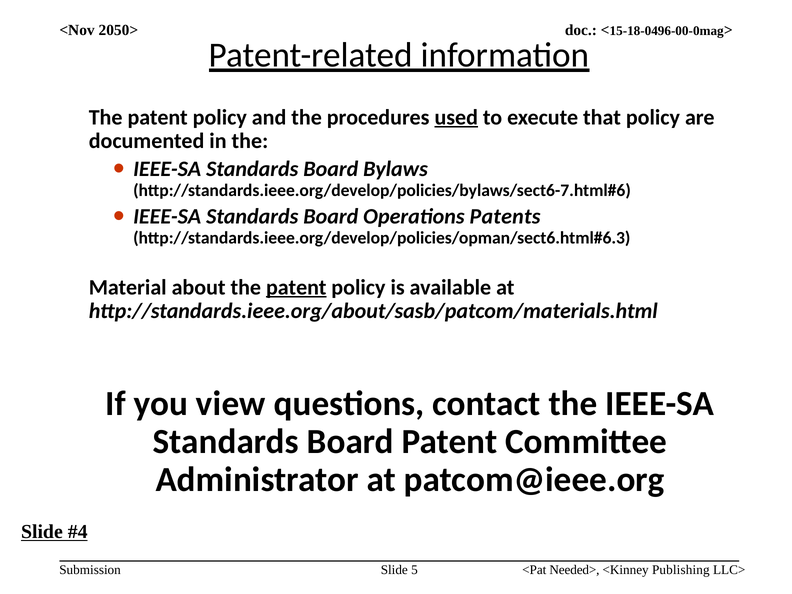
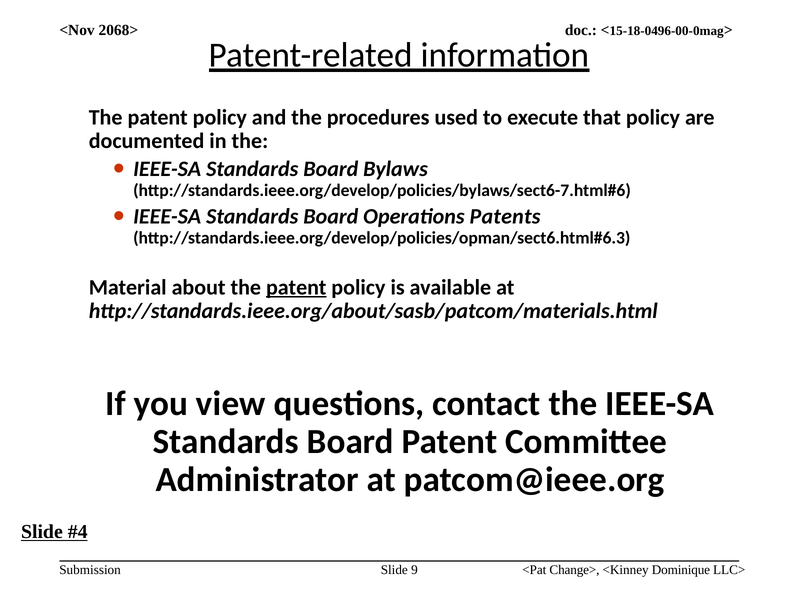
2050>: 2050> -> 2068> (118, 30)
used underline: present -> none (456, 117)
5: 5 -> 9 (414, 570)
Needed>: Needed> -> Change> (575, 570)
Publishing: Publishing -> Dominique (681, 570)
